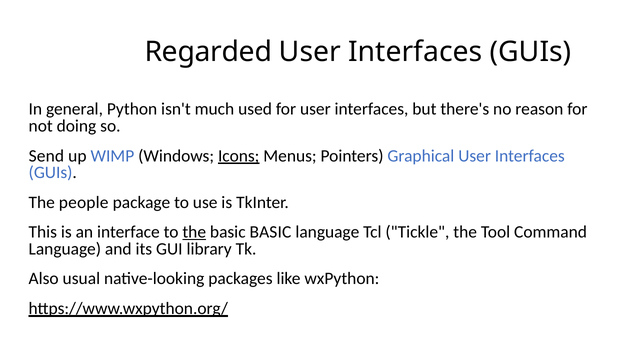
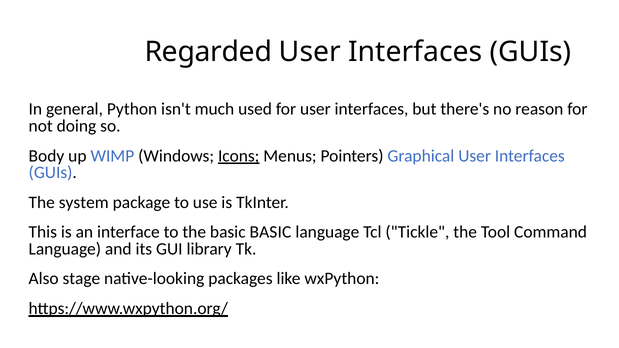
Send: Send -> Body (46, 156)
people: people -> system (84, 202)
the underline: present -> none (194, 232)
usual: usual -> stage (81, 279)
